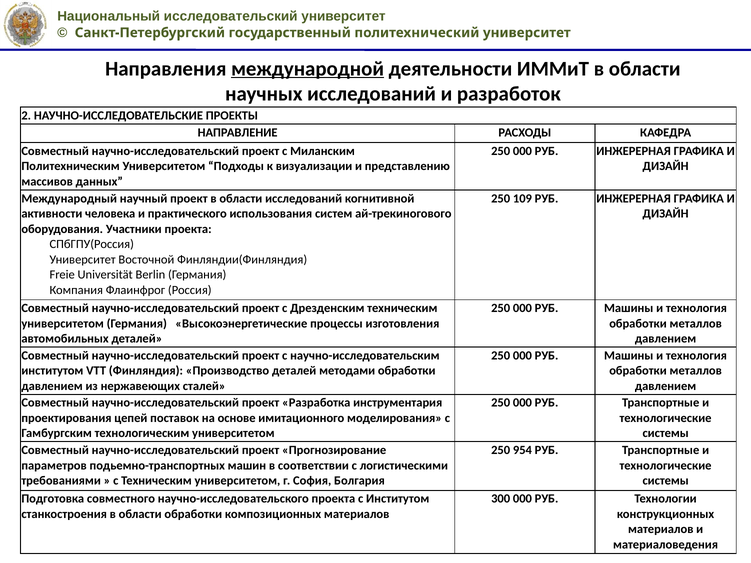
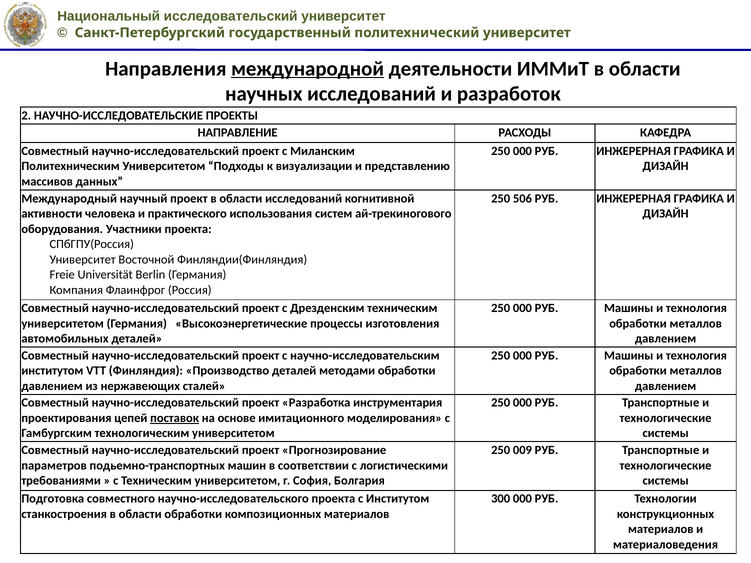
109: 109 -> 506 (522, 198)
поставок underline: none -> present (175, 418)
954: 954 -> 009 (522, 450)
